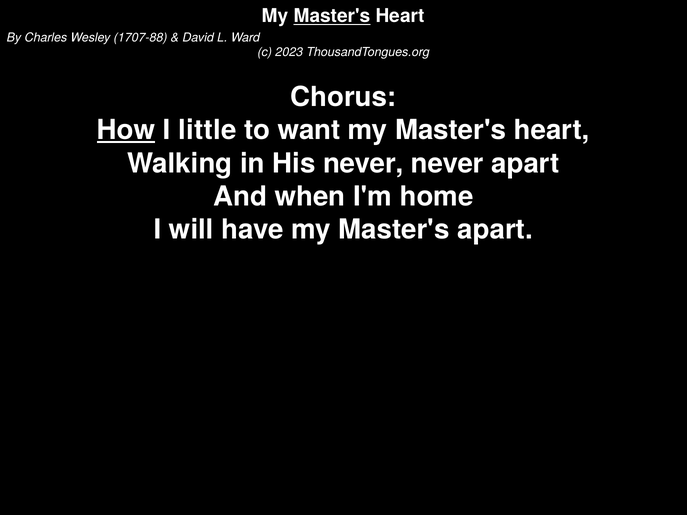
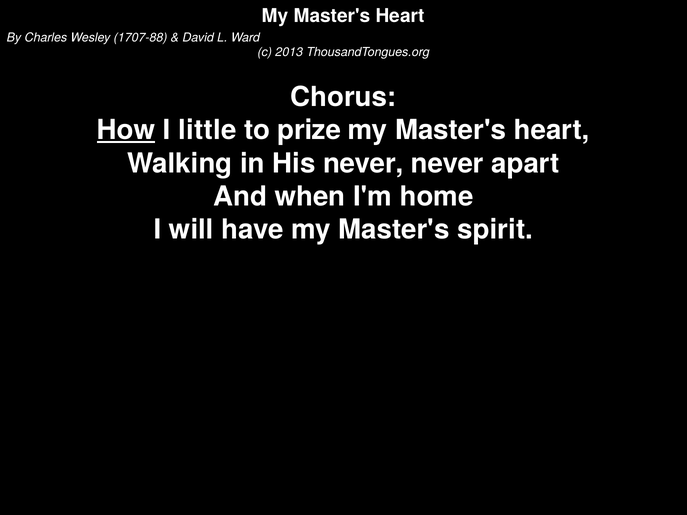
Master's underline: present -> none (332, 16)
2023: 2023 -> 2013 (289, 52)
want: want -> prize (309, 130)
Master's apart: apart -> spirit (495, 230)
